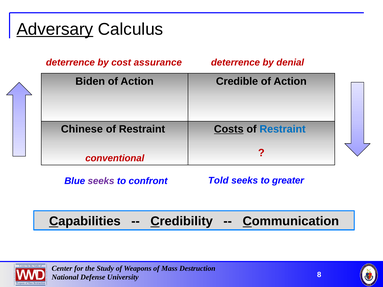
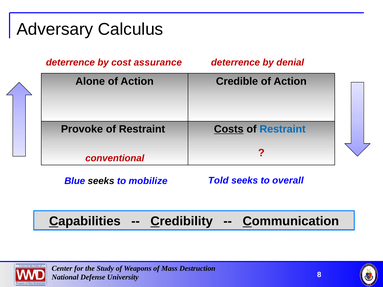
Adversary underline: present -> none (55, 29)
Biden: Biden -> Alone (90, 81)
Chinese: Chinese -> Provoke (82, 129)
greater: greater -> overall (288, 181)
seeks colour: purple -> black (101, 181)
confront: confront -> mobilize (148, 181)
